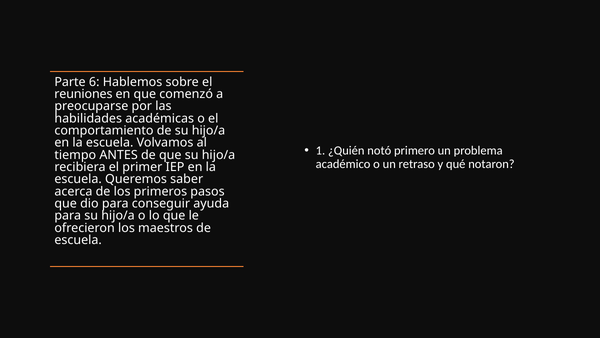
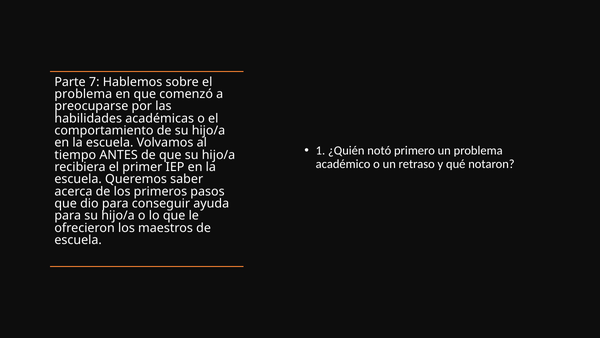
6: 6 -> 7 (94, 82)
reuniones: reuniones -> problema (83, 94)
